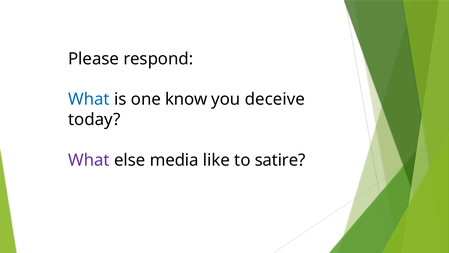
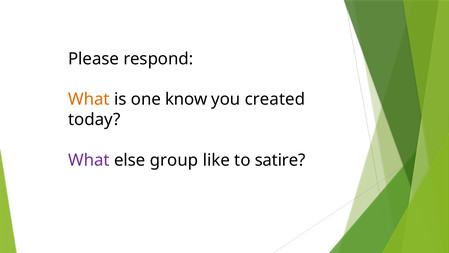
What colour: blue -> orange (89, 99)
deceive: deceive -> created (275, 99)
media: media -> group (174, 160)
